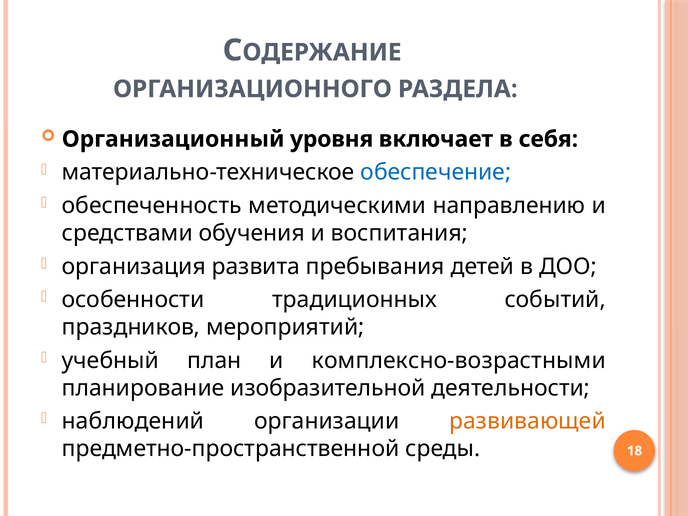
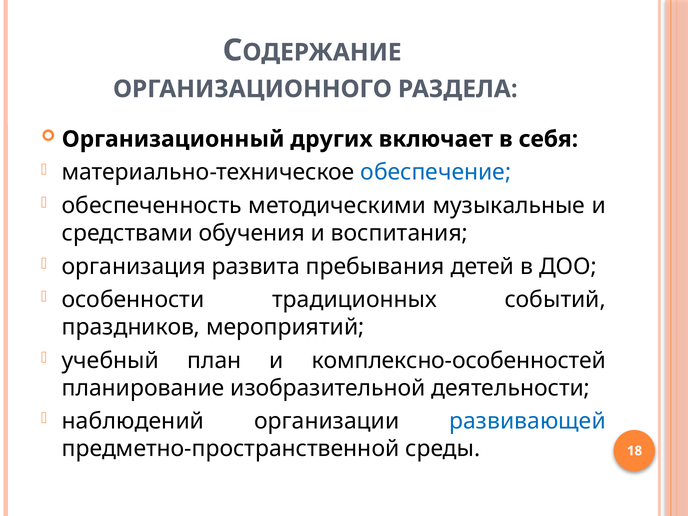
уровня: уровня -> других (332, 139)
направлению: направлению -> музыкальные (509, 206)
комплексно-возрастными: комплексно-возрастными -> комплексно-особенностей (459, 361)
развивающей colour: orange -> blue (528, 421)
